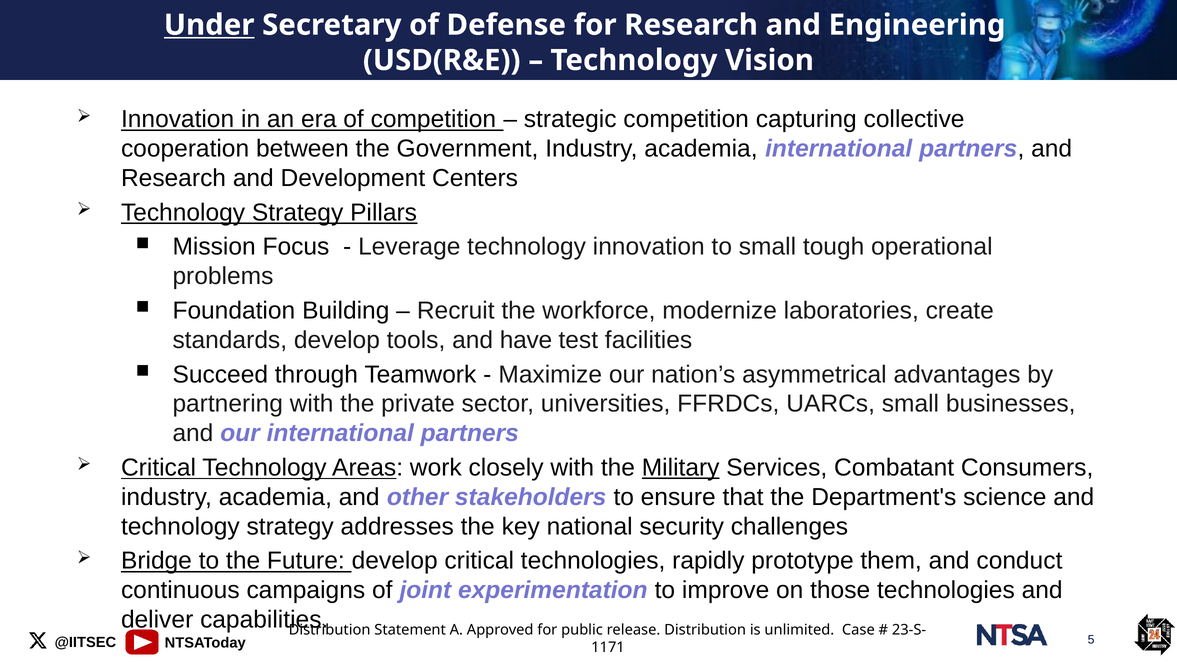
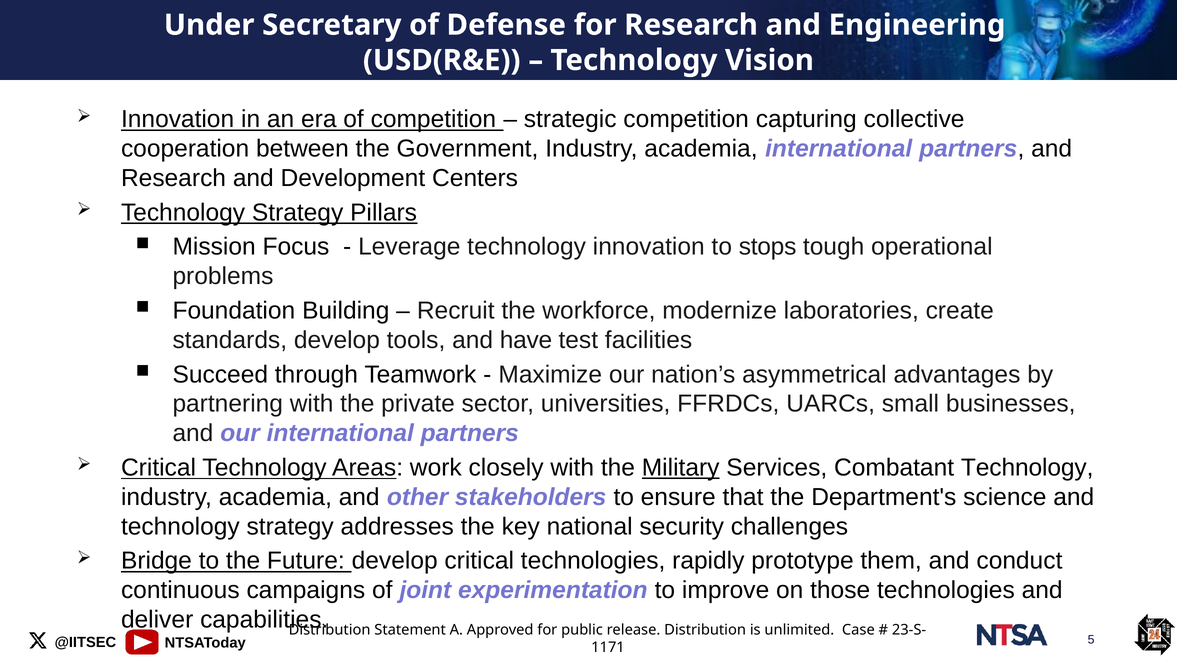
Under underline: present -> none (209, 25)
to small: small -> stops (768, 247)
Combatant Consumers: Consumers -> Technology (1027, 468)
